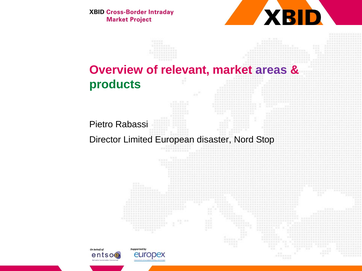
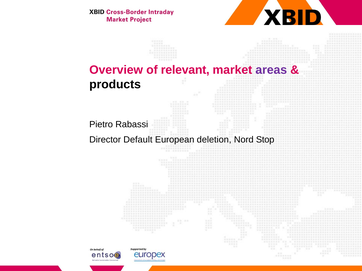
products colour: green -> black (115, 84)
Limited: Limited -> Default (138, 140)
disaster: disaster -> deletion (214, 140)
